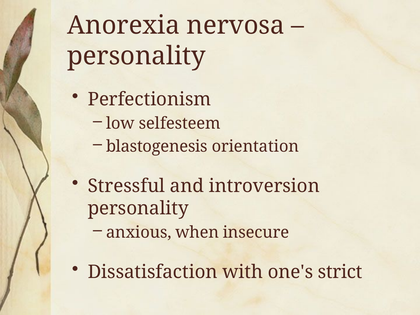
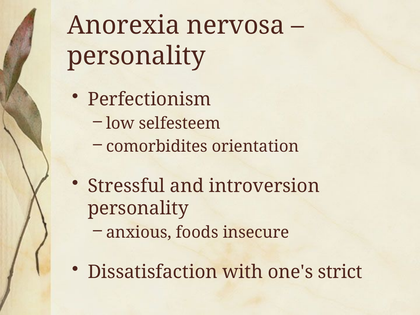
blastogenesis: blastogenesis -> comorbidites (157, 146)
when: when -> foods (197, 232)
